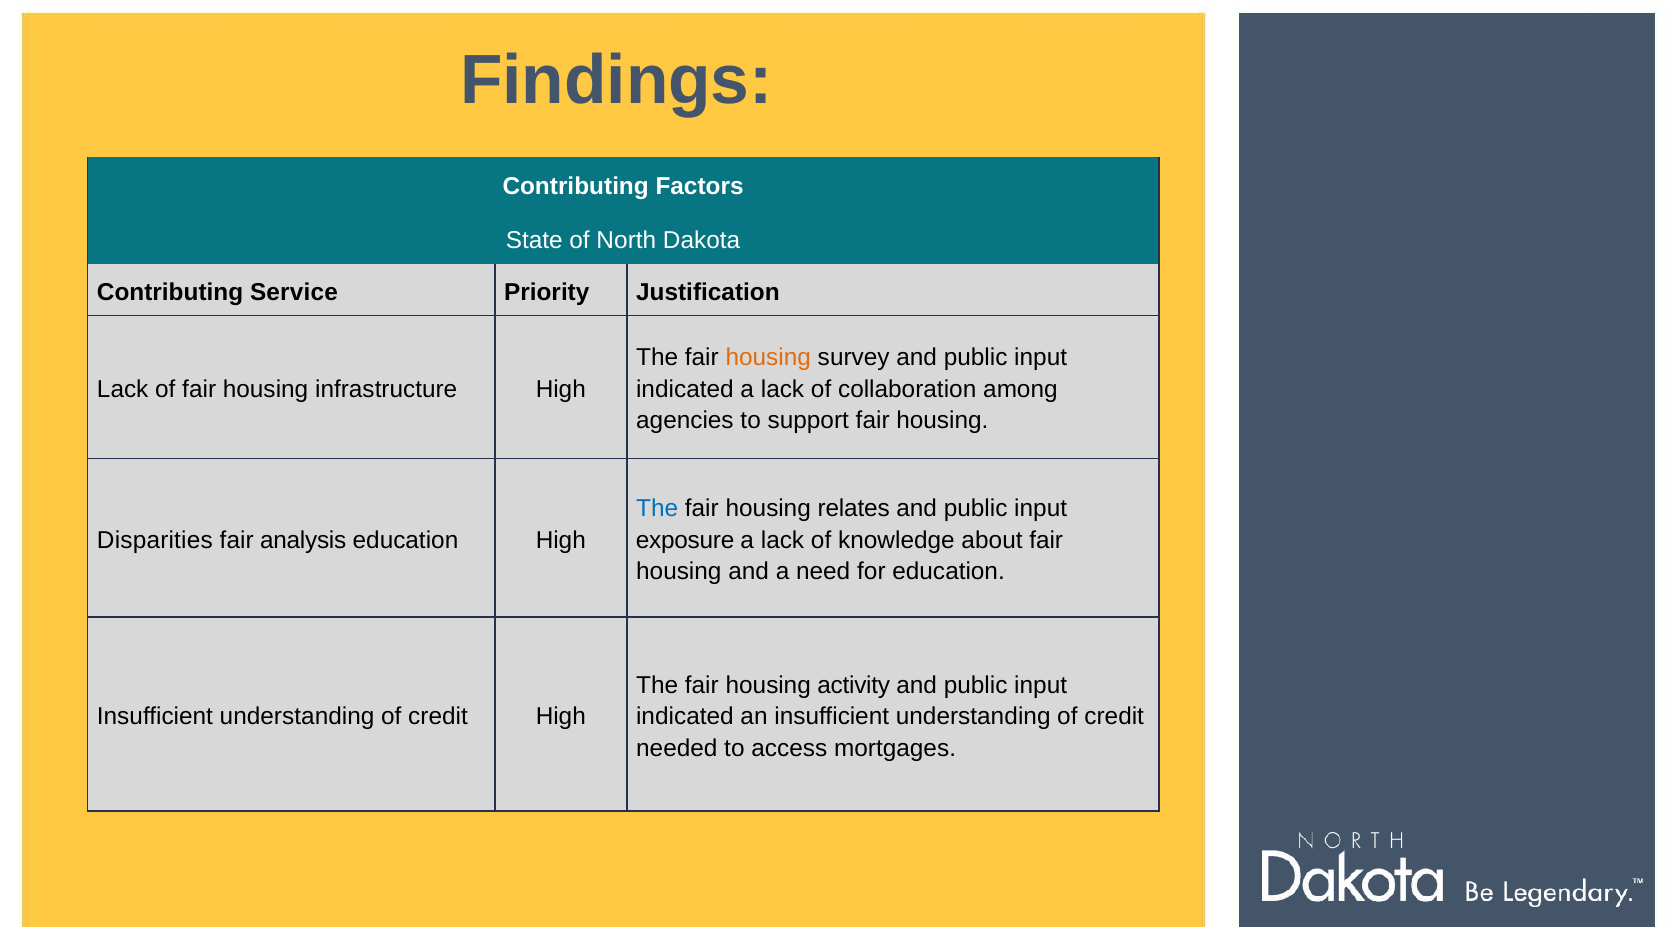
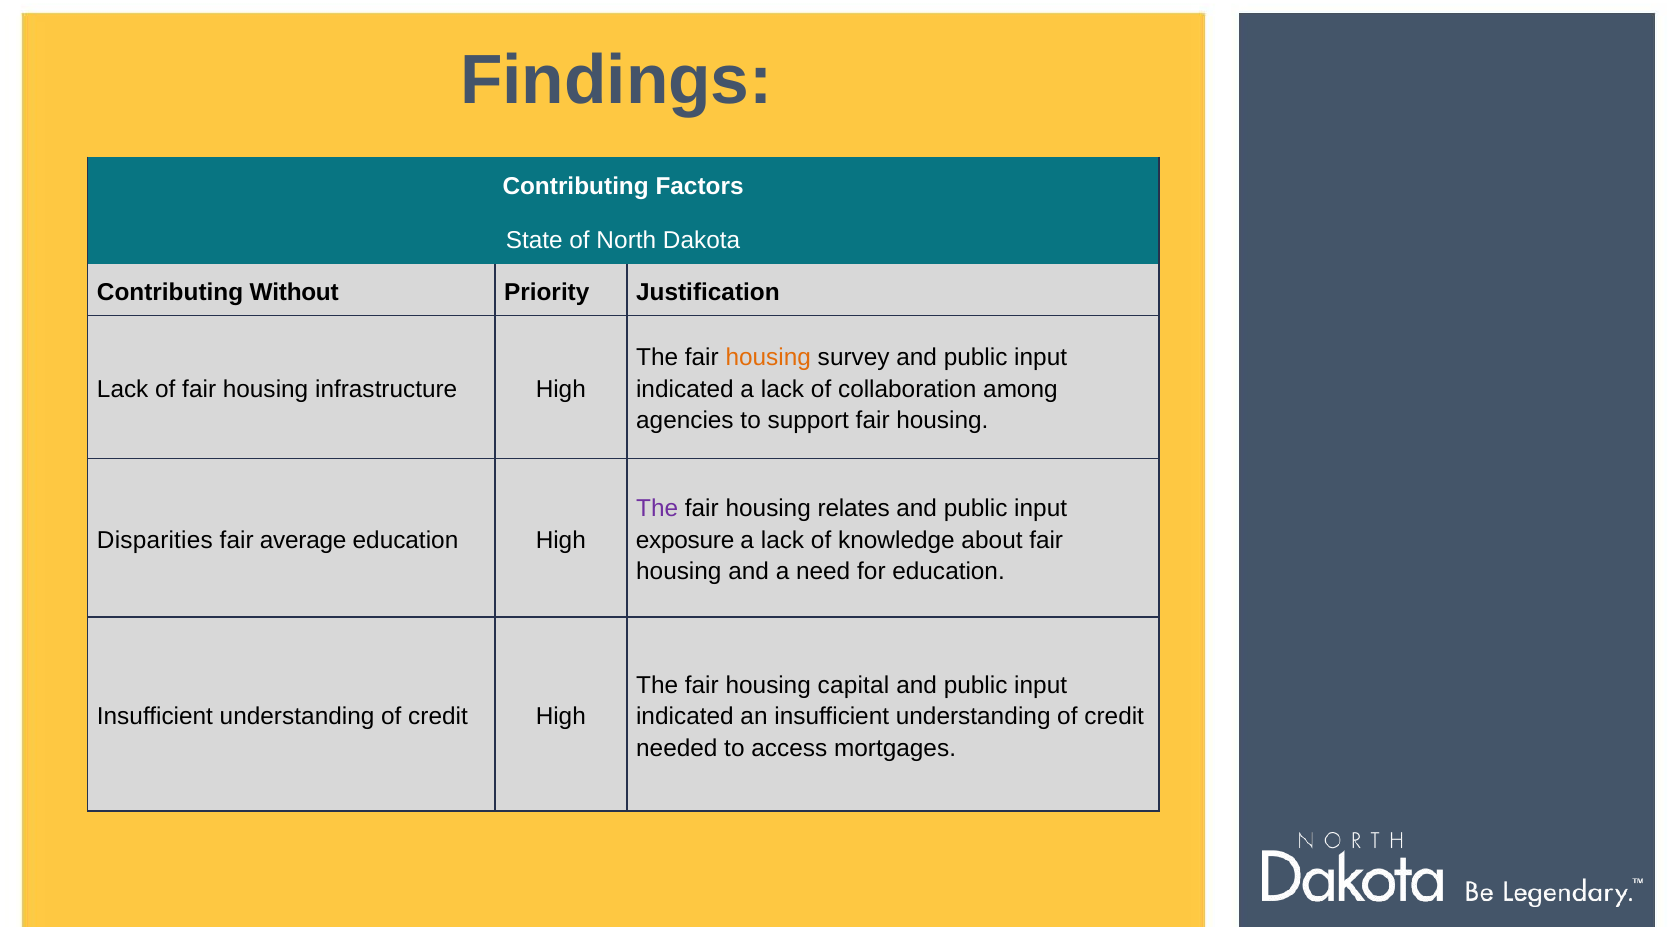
Service: Service -> Without (294, 292)
The colour: blue -> purple (657, 508)
analysis: analysis -> average (303, 540)
activity: activity -> capital (854, 685)
